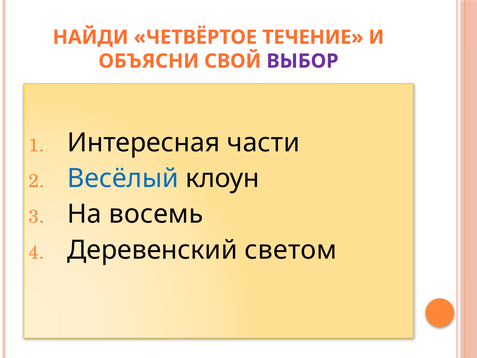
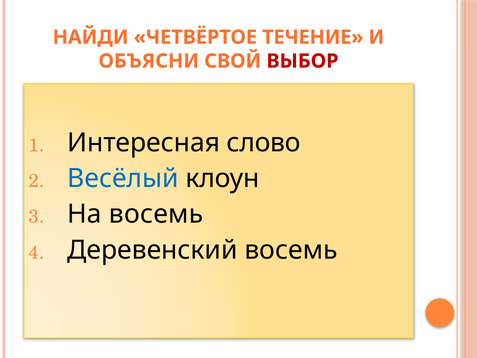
ВЫБОР colour: purple -> red (302, 61)
части: части -> слово (264, 143)
Деревенский светом: светом -> восемь (291, 250)
